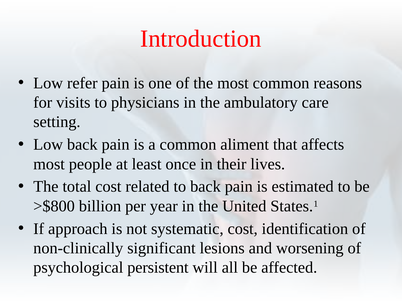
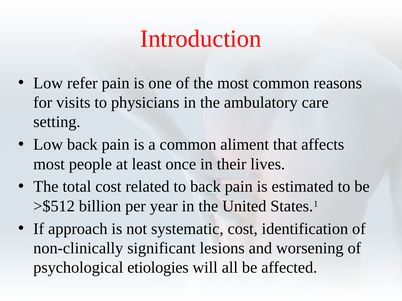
>$800: >$800 -> >$512 (54, 206)
persistent: persistent -> etiologies (158, 268)
